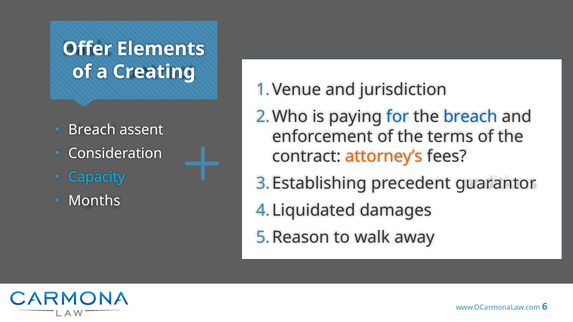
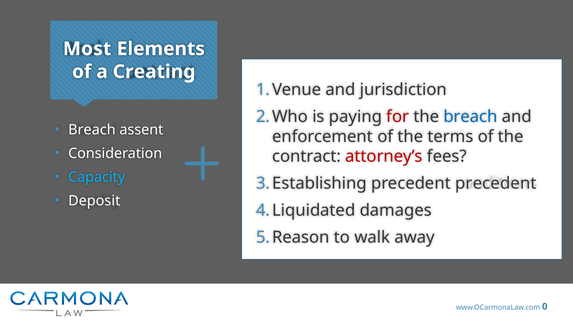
Offer: Offer -> Most (87, 49)
for colour: blue -> red (398, 117)
attorney’s colour: orange -> red (384, 157)
precedent guarantor: guarantor -> precedent (496, 184)
Months: Months -> Deposit (94, 201)
6: 6 -> 0 (545, 307)
